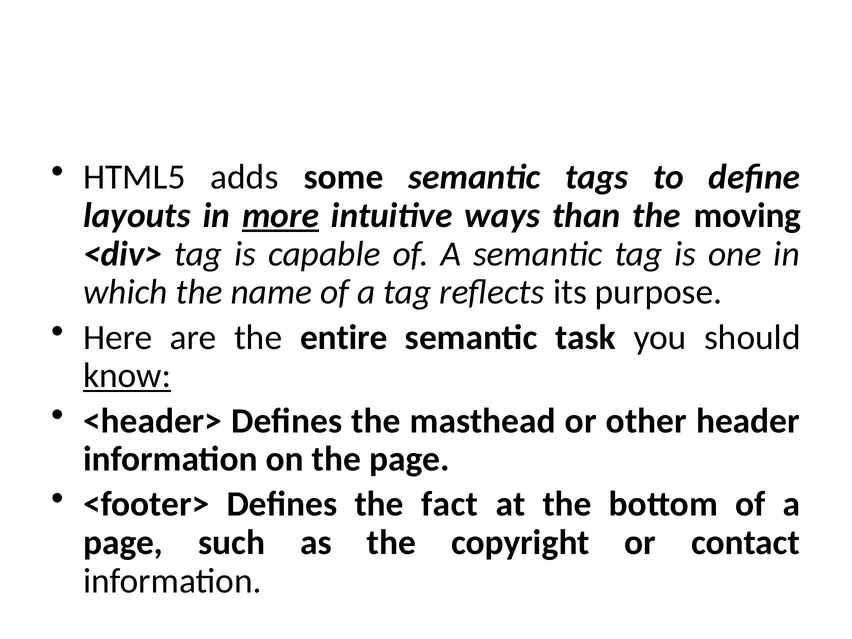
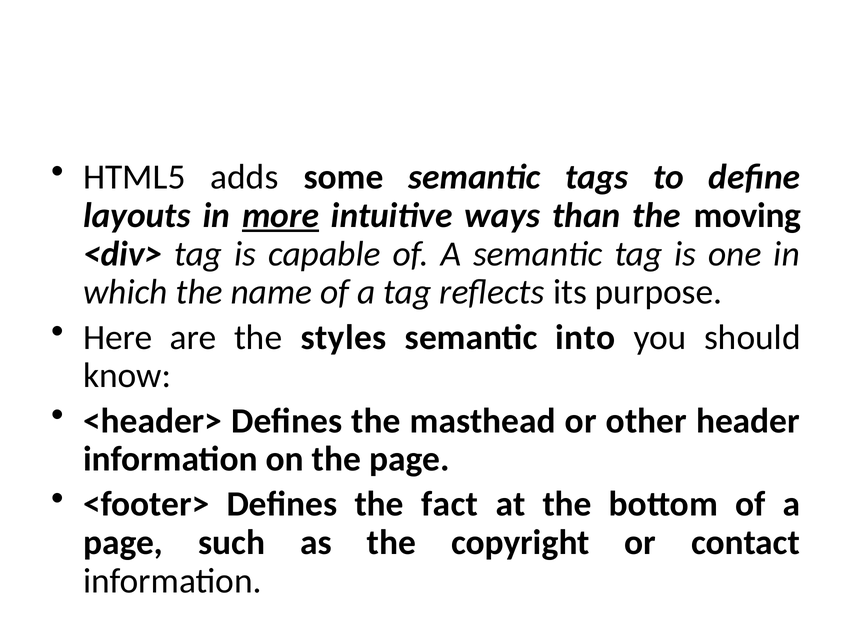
entire: entire -> styles (344, 337)
task: task -> into (585, 337)
know underline: present -> none (127, 376)
